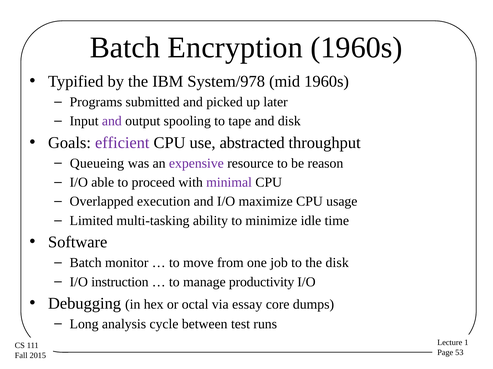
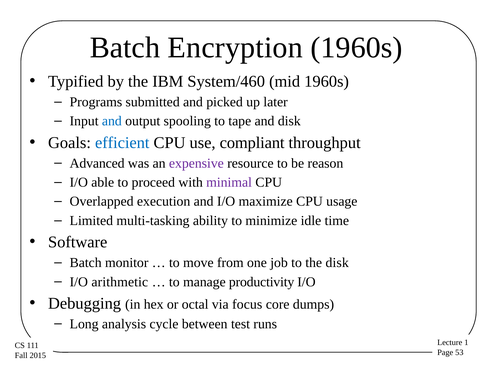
System/978: System/978 -> System/460 (226, 82)
and colour: purple -> blue (112, 121)
efficient colour: purple -> blue (122, 143)
abstracted: abstracted -> compliant (252, 143)
Queueing: Queueing -> Advanced (97, 164)
instruction: instruction -> arithmetic (120, 282)
essay: essay -> focus (247, 305)
